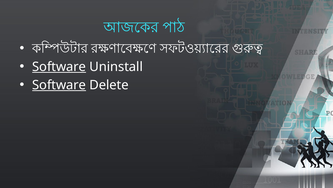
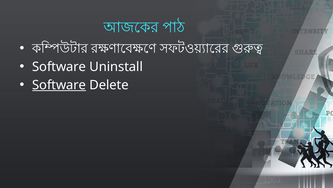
Software underline: present -> none (59, 67)
